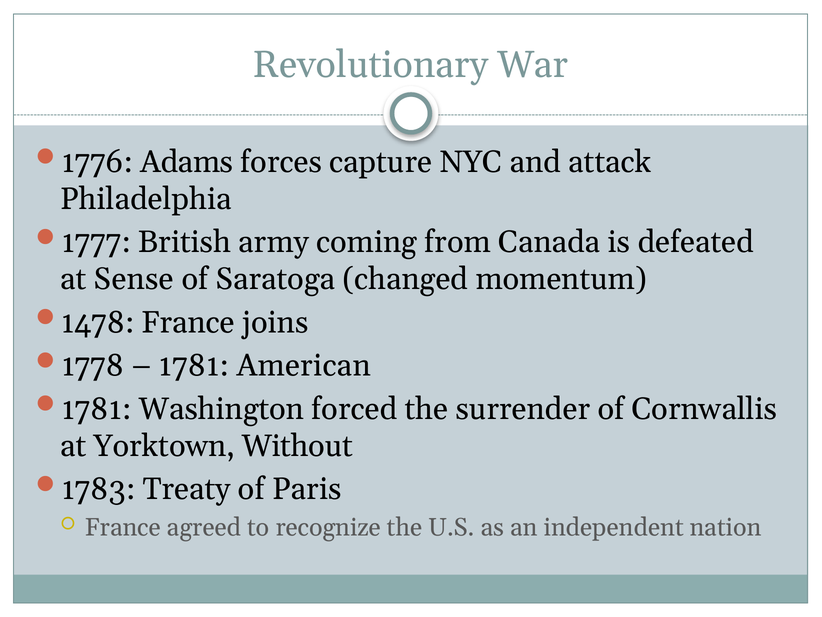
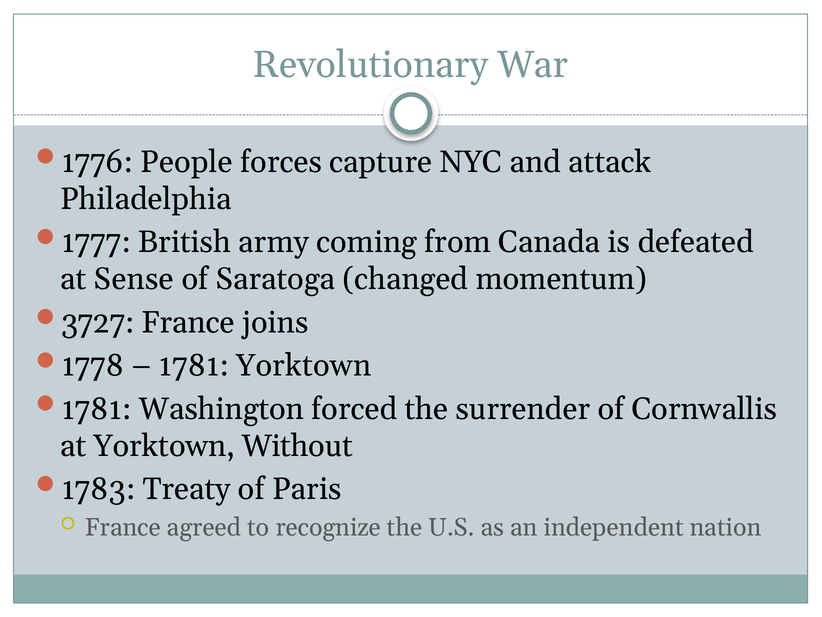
Adams: Adams -> People (187, 162)
1478: 1478 -> 3727 (98, 322)
1781 American: American -> Yorktown (304, 365)
